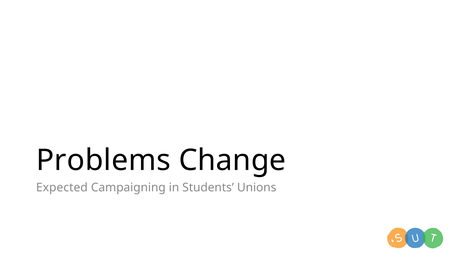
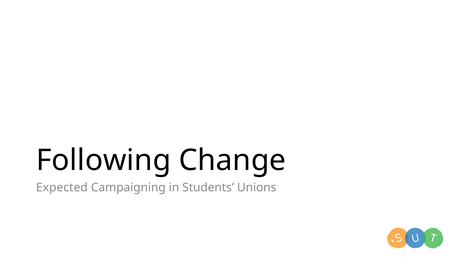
Problems: Problems -> Following (104, 160)
